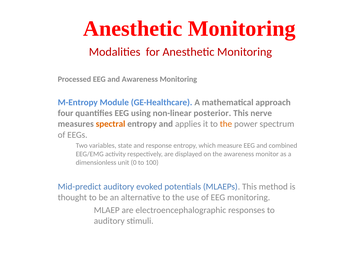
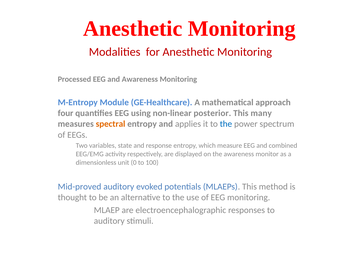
nerve: nerve -> many (261, 114)
the colour: orange -> blue (226, 124)
Mid-predict: Mid-predict -> Mid-proved (80, 187)
